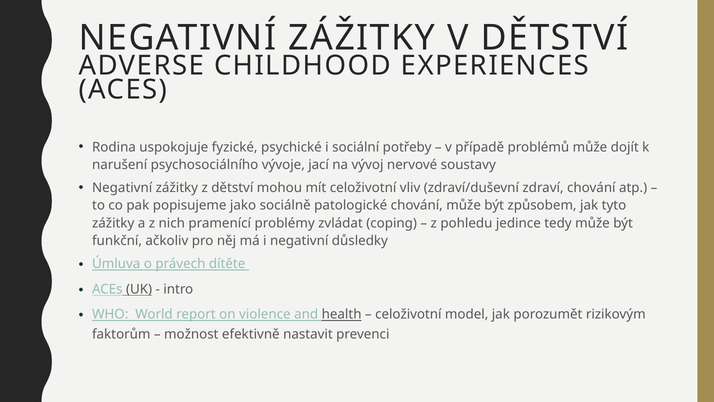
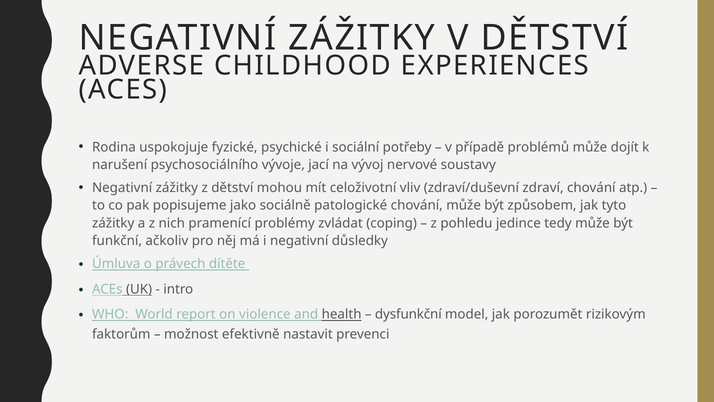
celoživotní: celoživotní -> dysfunkční (408, 314)
